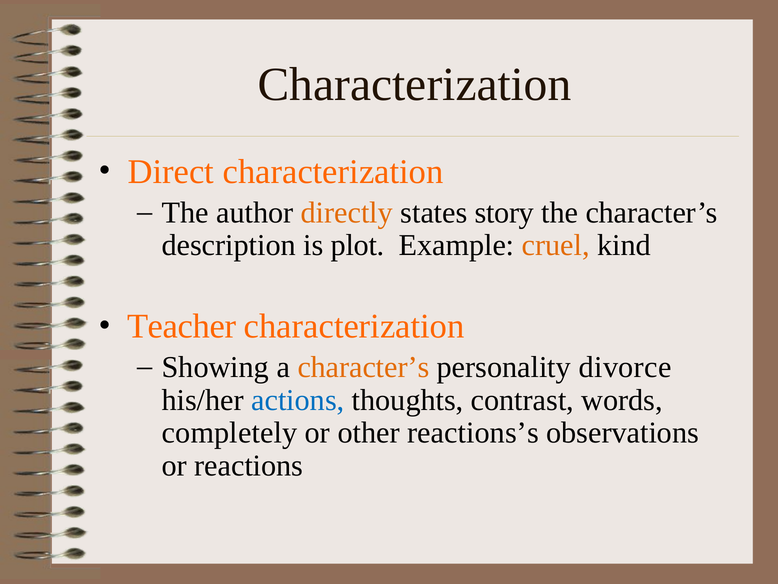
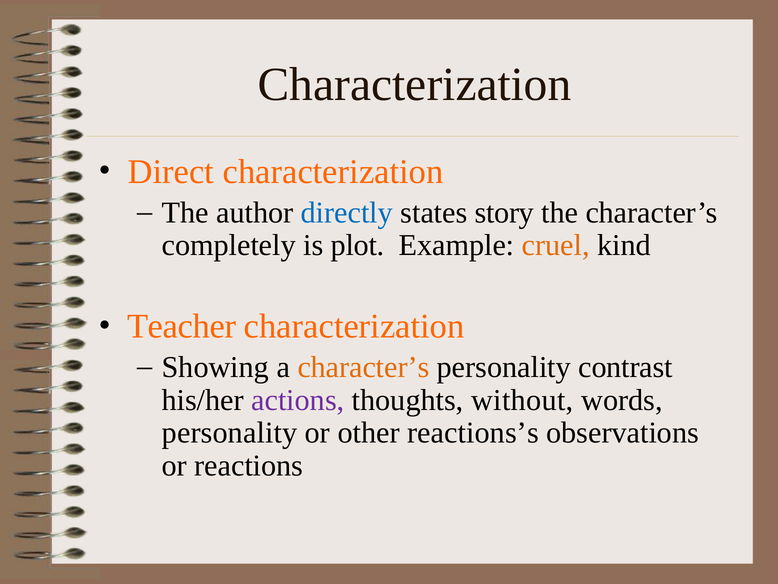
directly colour: orange -> blue (347, 213)
description: description -> completely (229, 245)
divorce: divorce -> contrast (625, 367)
actions colour: blue -> purple (298, 400)
contrast: contrast -> without (522, 400)
completely: completely -> personality (230, 432)
